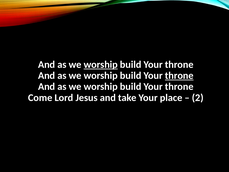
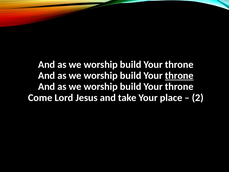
worship underline: present -> none (101, 65)
